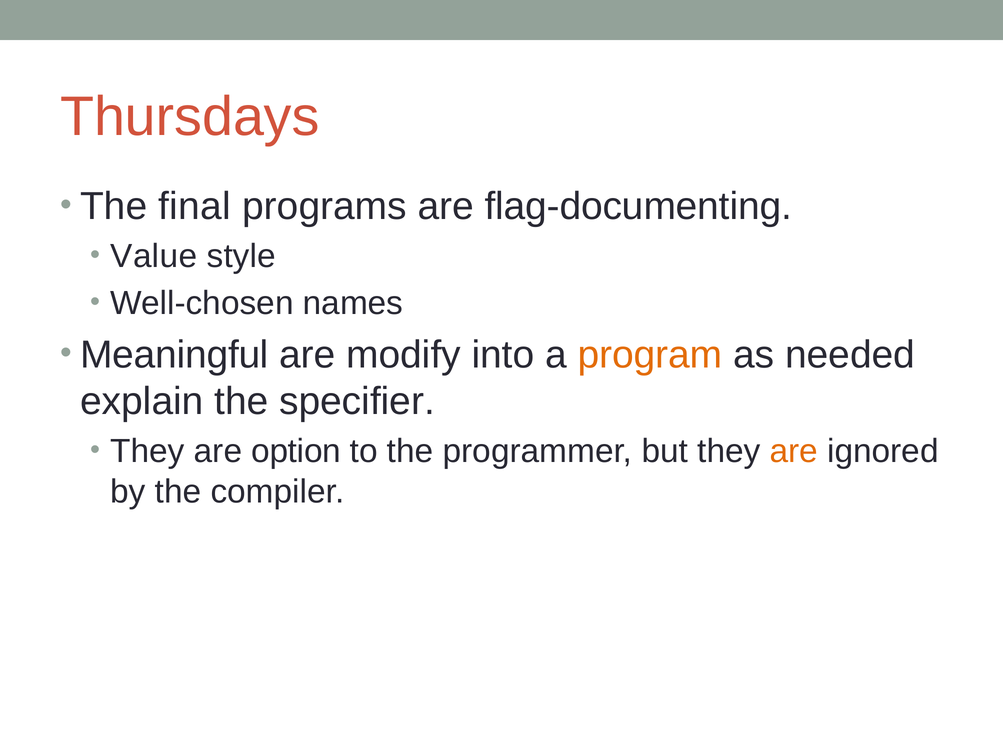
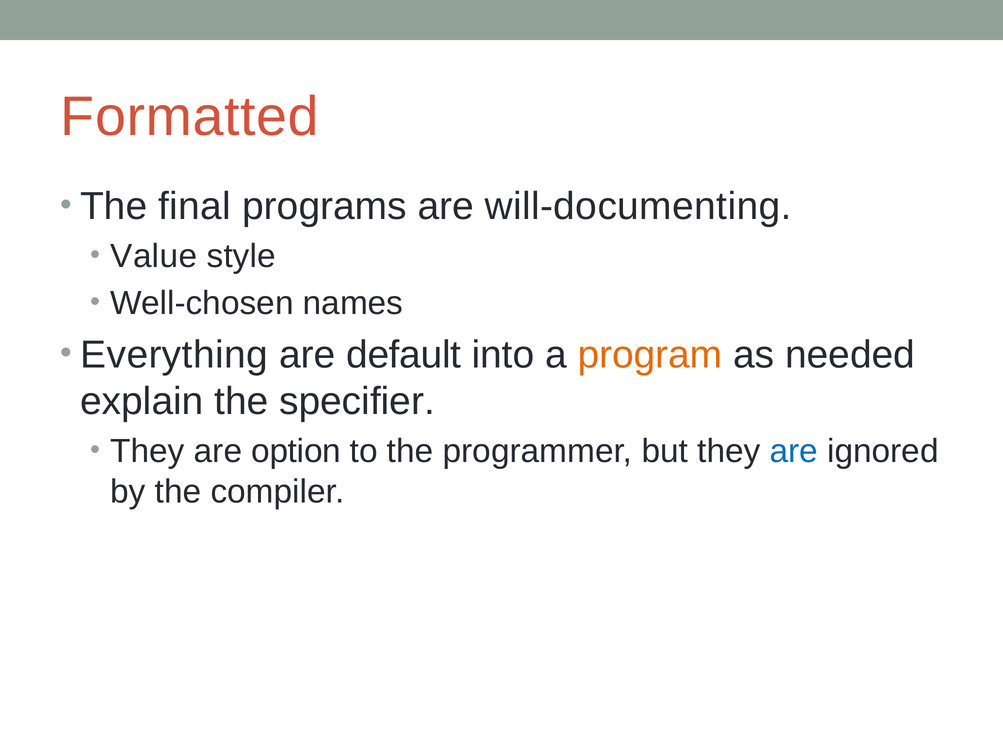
Thursdays: Thursdays -> Formatted (190, 117)
flag-documenting: flag-documenting -> will-documenting (638, 207)
Meaningful: Meaningful -> Everything (174, 355)
modify: modify -> default (404, 355)
are colour: orange -> blue (794, 452)
